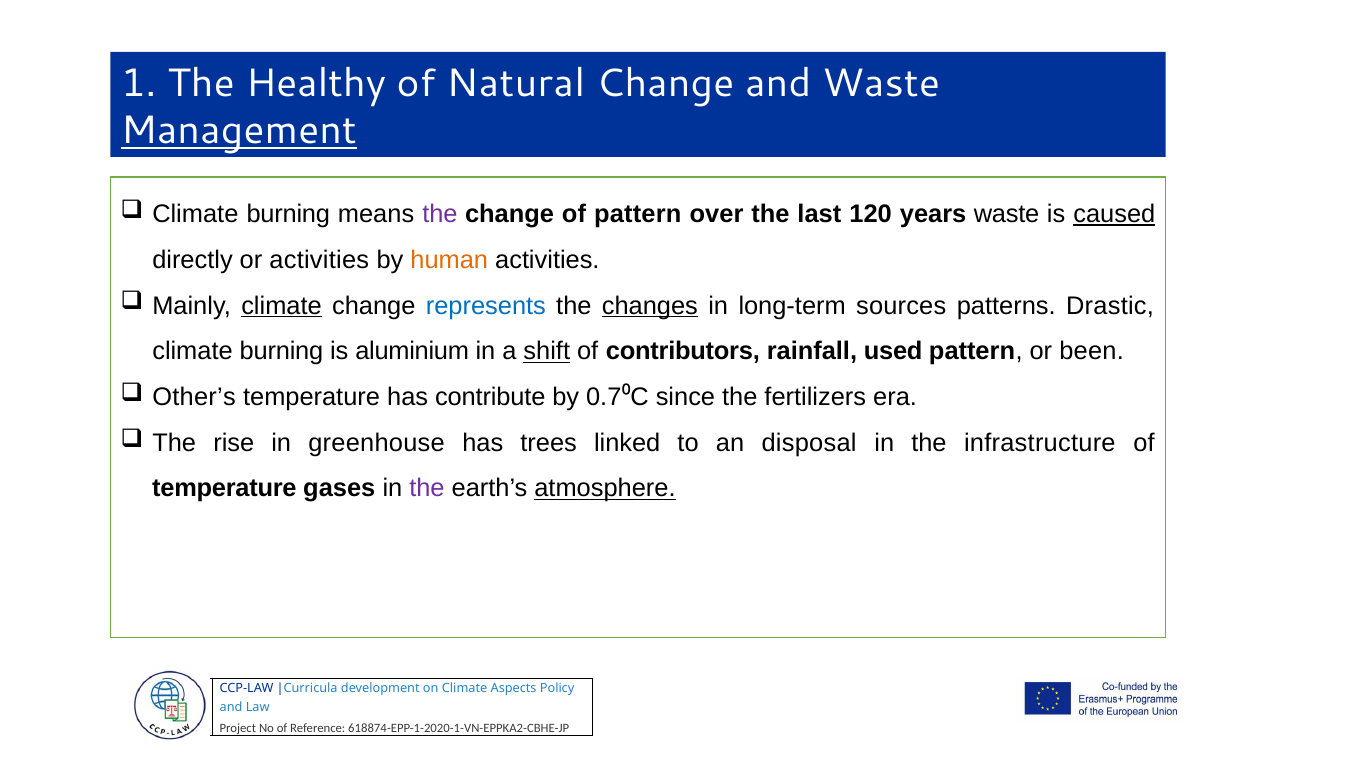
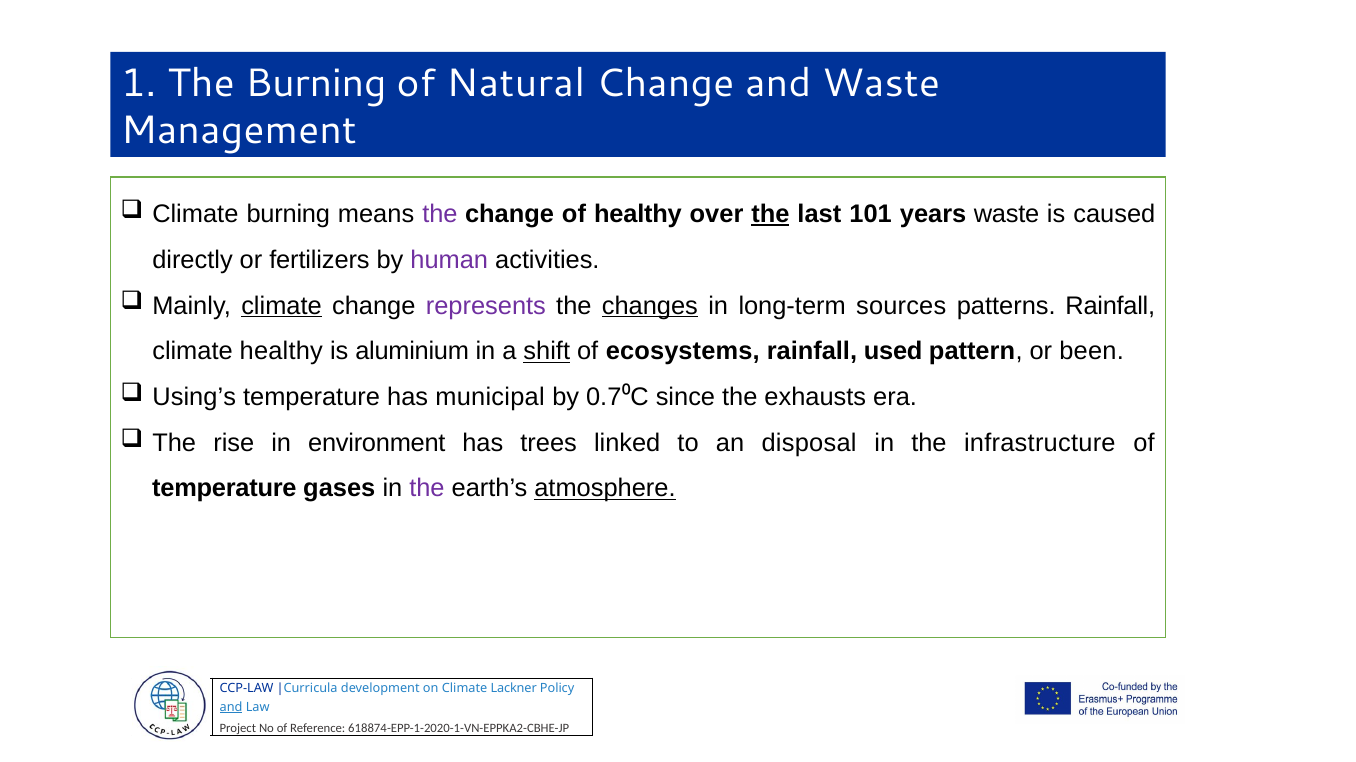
The Healthy: Healthy -> Burning (316, 84)
Management underline: present -> none (239, 131)
of pattern: pattern -> healthy (638, 214)
the underline: none -> present (770, 214)
120: 120 -> 101 (871, 214)
caused underline: present -> none (1114, 214)
or activities: activities -> fertilizers (319, 260)
human colour: orange -> purple (449, 260)
represents colour: blue -> purple (486, 306)
patterns Drastic: Drastic -> Rainfall (1110, 306)
burning: burning -> healthy (281, 352)
contributors: contributors -> ecosystems (683, 352)
Other’s: Other’s -> Using’s (194, 398)
contribute: contribute -> municipal (490, 398)
fertilizers: fertilizers -> exhausts (815, 398)
greenhouse: greenhouse -> environment (377, 443)
Aspects: Aspects -> Lackner (514, 689)
and underline: none -> present (231, 708)
